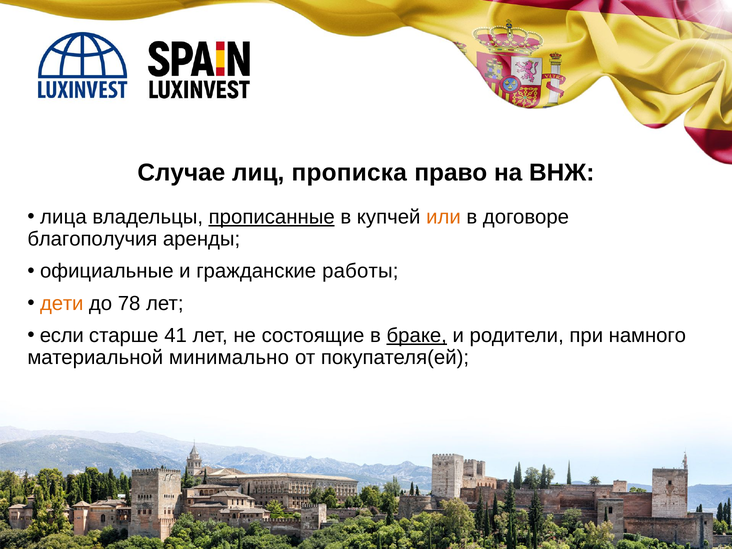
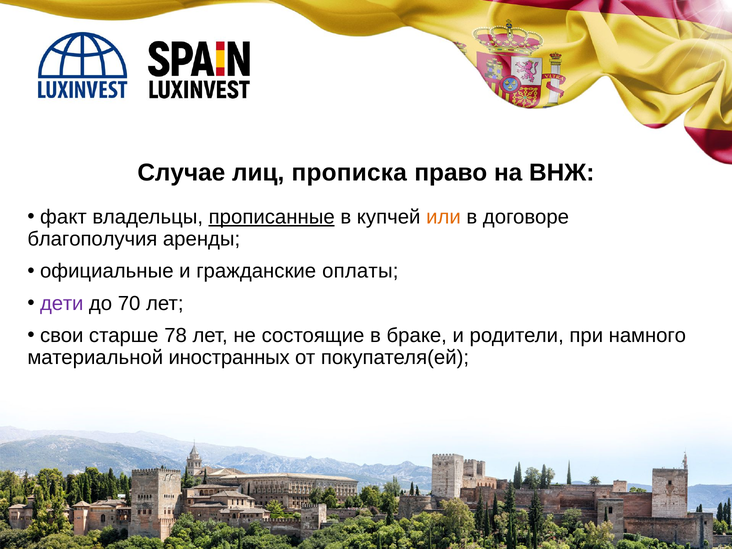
лица: лица -> факт (63, 217)
работы: работы -> оплаты (360, 271)
дети colour: orange -> purple (62, 303)
78: 78 -> 70 (129, 303)
если: если -> свои (62, 335)
41: 41 -> 78 (176, 335)
браке underline: present -> none (417, 335)
минимально: минимально -> иностранных (229, 357)
